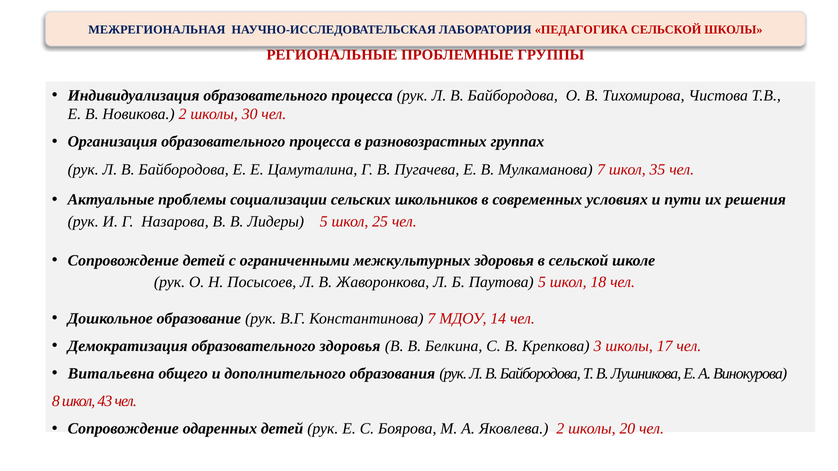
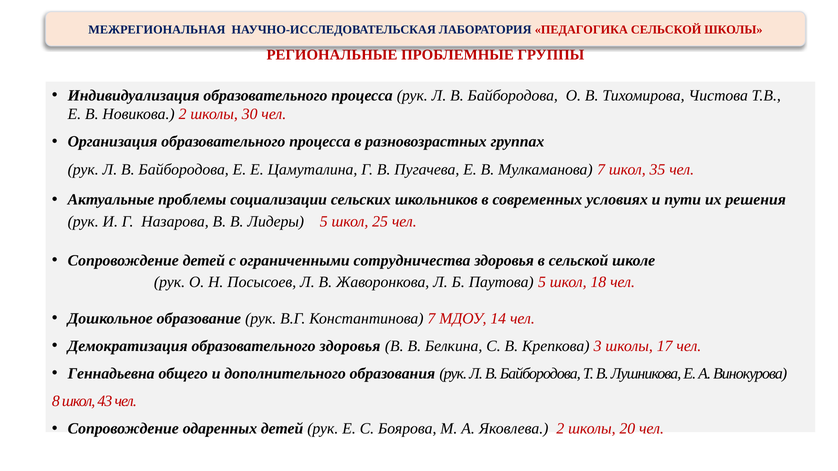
межкультурных: межкультурных -> сотрудничества (412, 261)
Витальевна: Витальевна -> Геннадьевна (111, 374)
